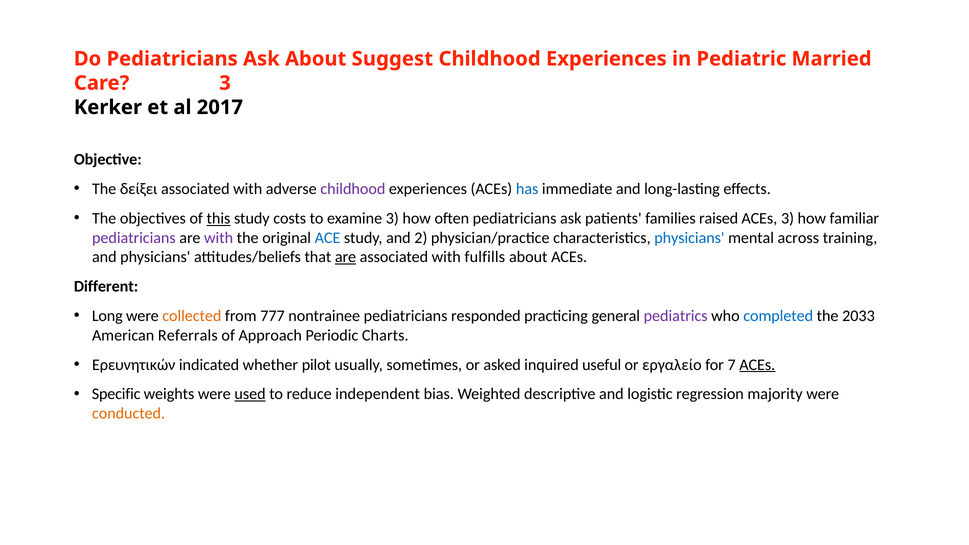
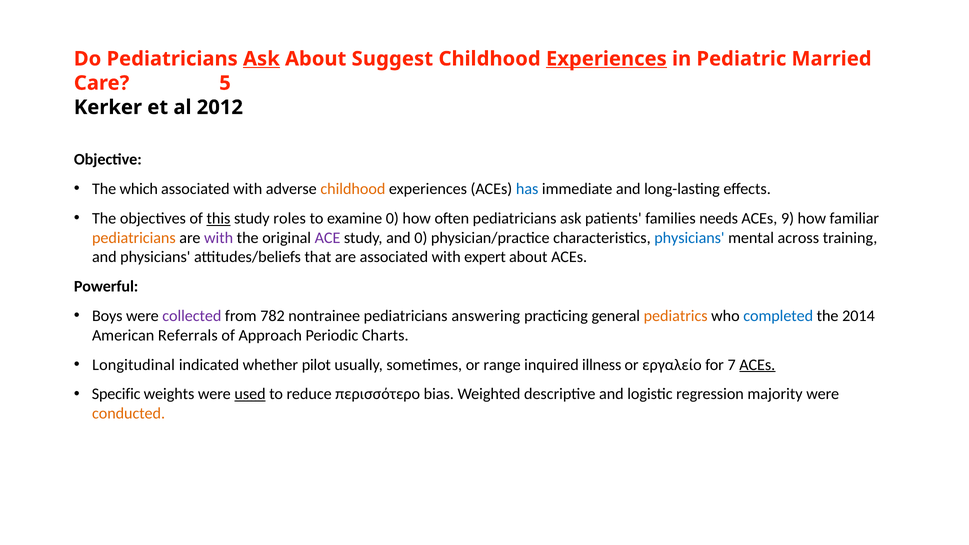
Ask underline: none -> present (261, 59)
Experiences underline: none -> present (606, 59)
Care 3: 3 -> 5 (225, 83)
2017: 2017 -> 2012 (220, 107)
δείξει: δείξει -> which (139, 189)
childhood colour: purple -> orange (353, 189)
costs: costs -> roles (290, 218)
examine 3: 3 -> 0 (392, 218)
raised: raised -> needs (719, 218)
ACEs 3: 3 -> 9 (788, 218)
pediatricians colour: purple -> orange (134, 238)
ACE colour: blue -> purple (328, 238)
and 2: 2 -> 0 (421, 238)
are underline: present -> none (346, 257)
fulfills: fulfills -> expert (485, 257)
Different: Different -> Powerful (106, 287)
Long: Long -> Boys (107, 316)
collected colour: orange -> purple (192, 316)
777: 777 -> 782 (273, 316)
responded: responded -> answering (486, 316)
pediatrics colour: purple -> orange (676, 316)
2033: 2033 -> 2014 (859, 316)
Ερευνητικών: Ερευνητικών -> Longitudinal (134, 365)
asked: asked -> range (502, 365)
useful: useful -> illness (602, 365)
independent: independent -> περισσότερο (378, 394)
